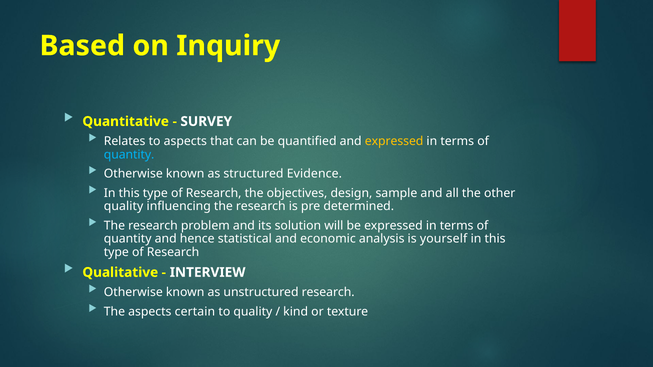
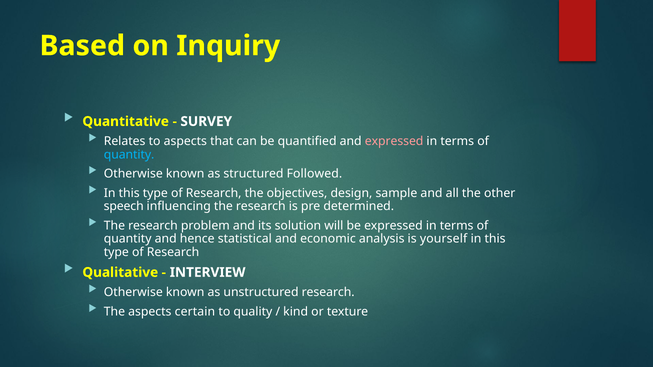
expressed colour: yellow -> pink (394, 141)
Evidence: Evidence -> Followed (314, 174)
quality: quality -> speech (124, 207)
